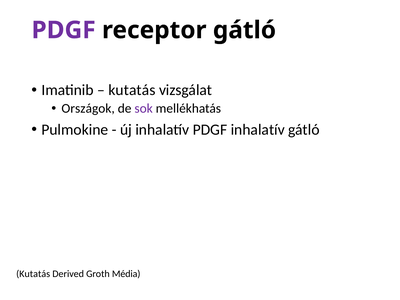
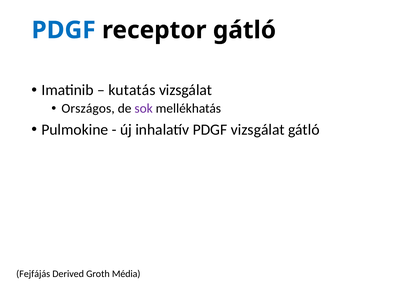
PDGF colour: purple -> blue (64, 30)
Országok: Országok -> Országos (88, 109)
PDGF inhalatív: inhalatív -> vizsgálat (258, 130)
Kutatás: Kutatás -> Fejfájás (33, 274)
